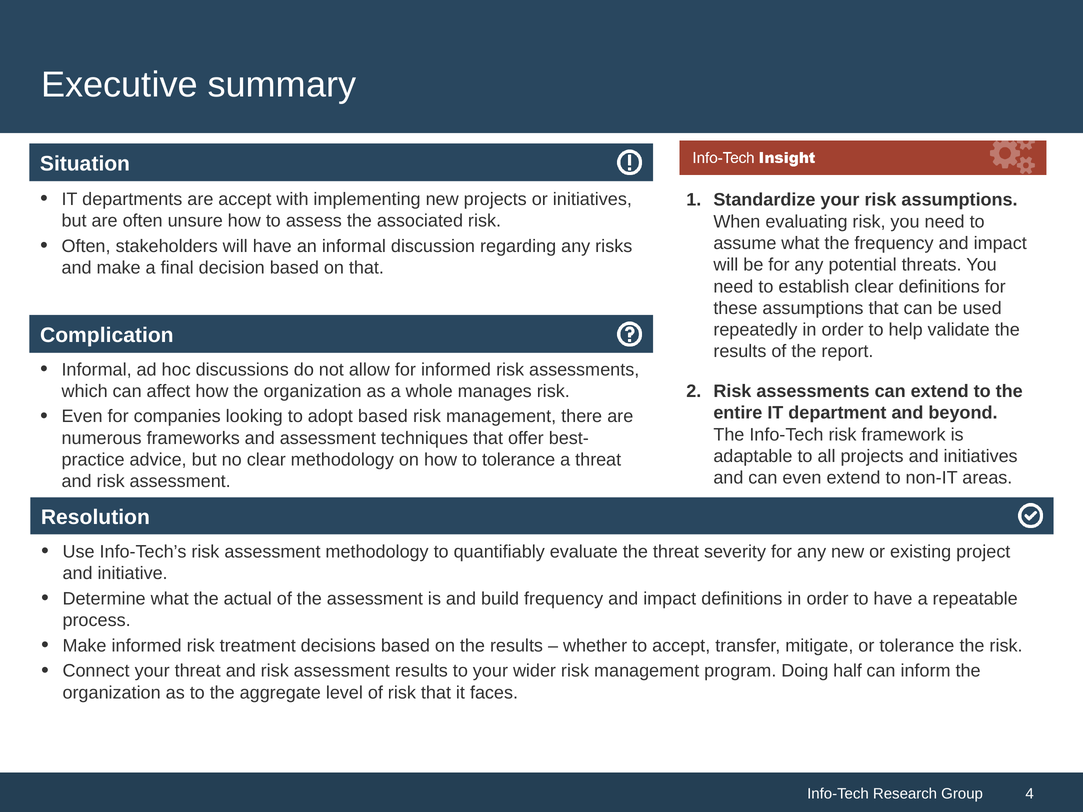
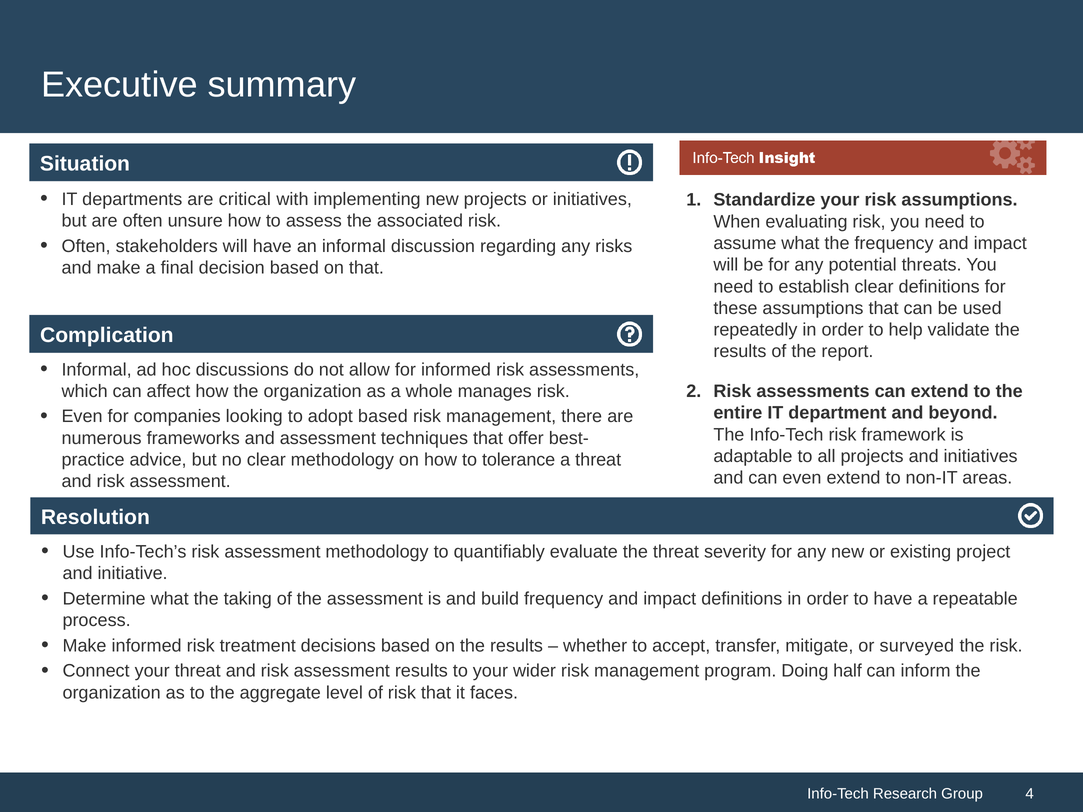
are accept: accept -> critical (245, 199)
actual: actual -> taking (248, 599)
or tolerance: tolerance -> surveyed (917, 646)
